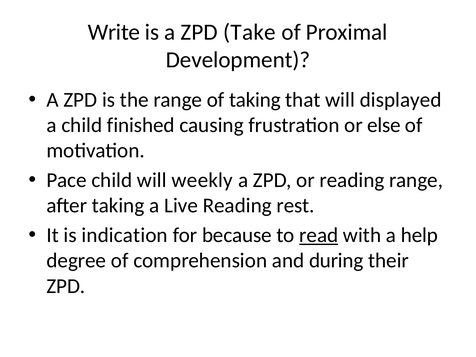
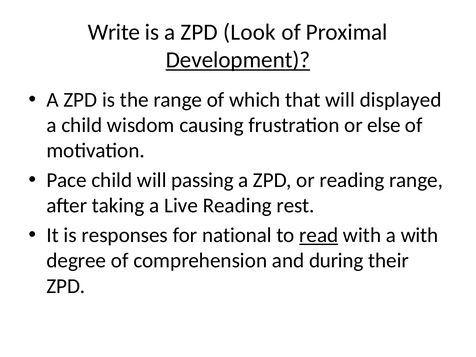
Take: Take -> Look (249, 32)
Development underline: none -> present (238, 60)
of taking: taking -> which (255, 100)
finished: finished -> wisdom (141, 125)
weekly: weekly -> passing (202, 180)
indication: indication -> responses (125, 235)
because: because -> national (237, 235)
a help: help -> with (419, 235)
